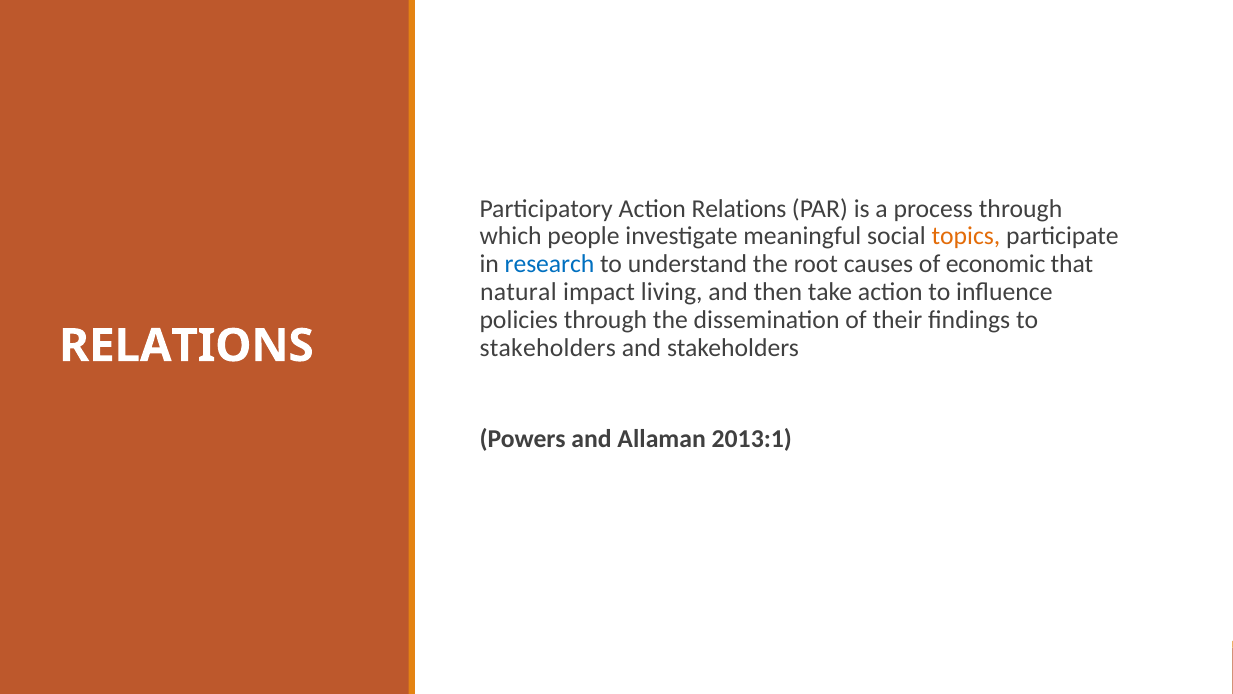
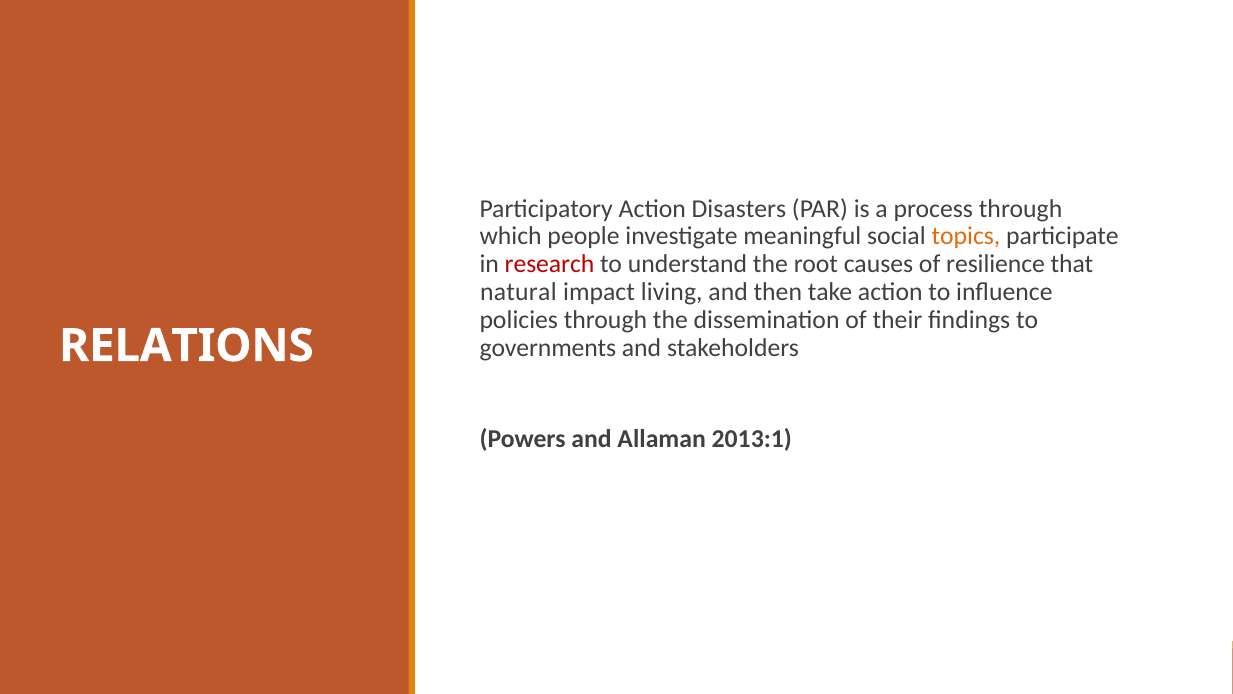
Action Relations: Relations -> Disasters (739, 209)
research colour: blue -> red (550, 264)
economic: economic -> resilience (996, 264)
stakeholders: stakeholders -> governments (548, 347)
